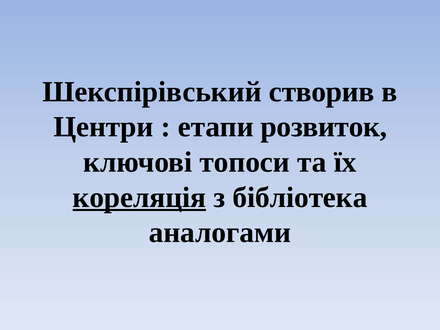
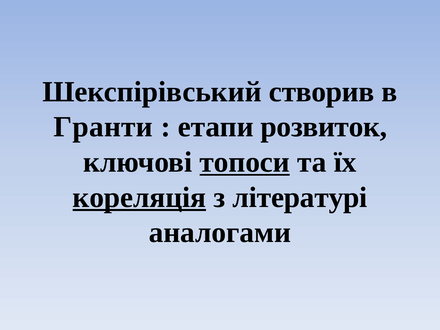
Центри: Центри -> Гранти (103, 127)
топоси underline: none -> present (245, 162)
бібліотека: бібліотека -> літературі (300, 197)
